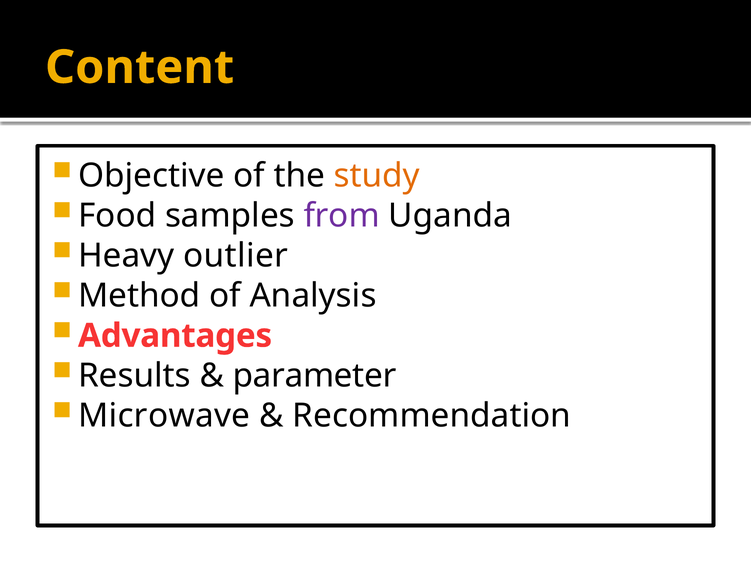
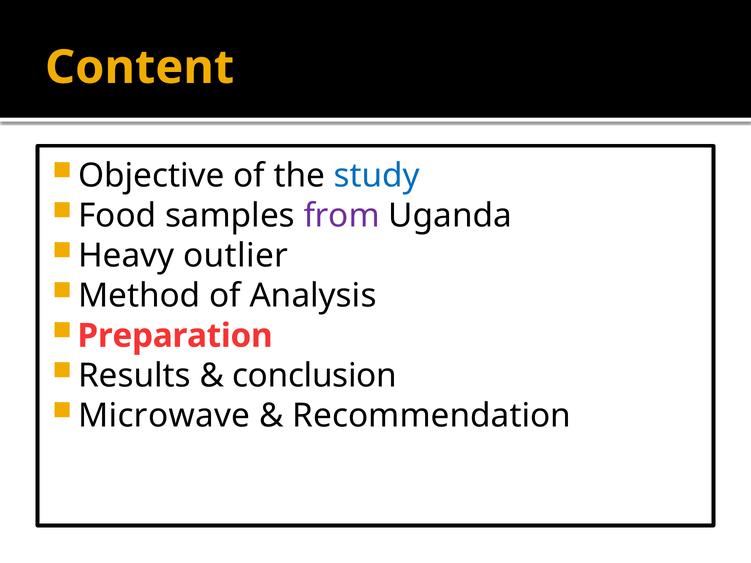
study colour: orange -> blue (377, 176)
Advantages: Advantages -> Preparation (175, 336)
parameter: parameter -> conclusion (315, 376)
